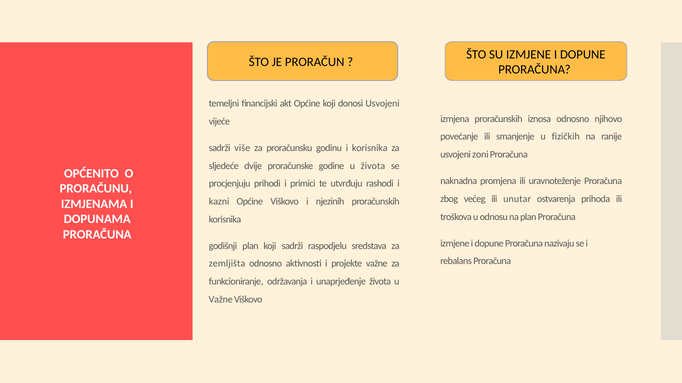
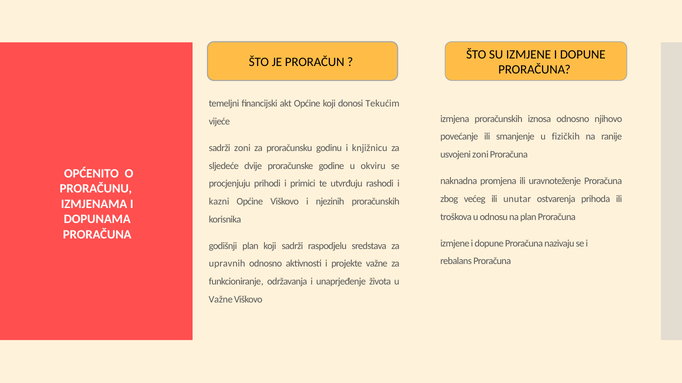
donosi Usvojeni: Usvojeni -> Tekućim (382, 104)
sadrži više: više -> zoni (242, 148)
i korisnika: korisnika -> knjižnicu (370, 148)
u života: života -> okviru (373, 166)
zemljišta: zemljišta -> upravnih (227, 264)
